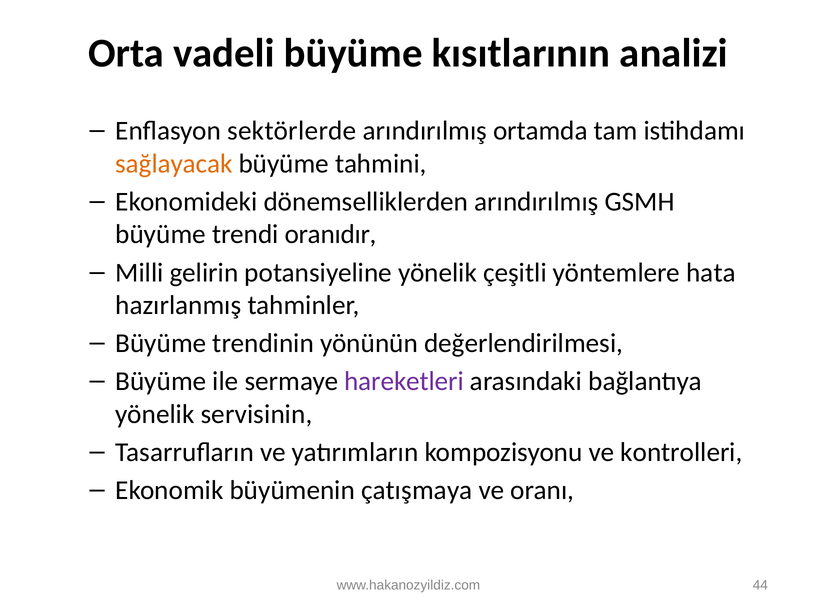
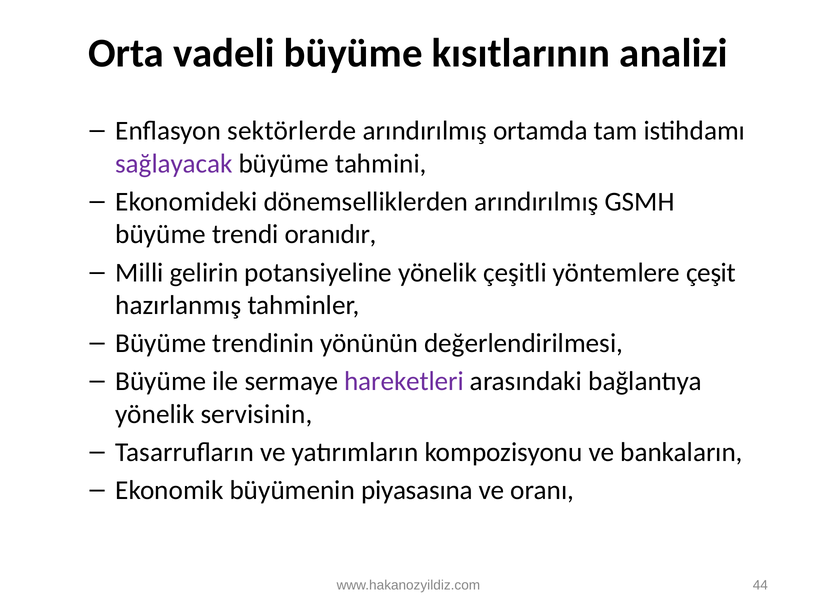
sağlayacak colour: orange -> purple (174, 164)
hata: hata -> çeşit (711, 272)
kontrolleri: kontrolleri -> bankaların (681, 452)
çatışmaya: çatışmaya -> piyasasına (417, 490)
